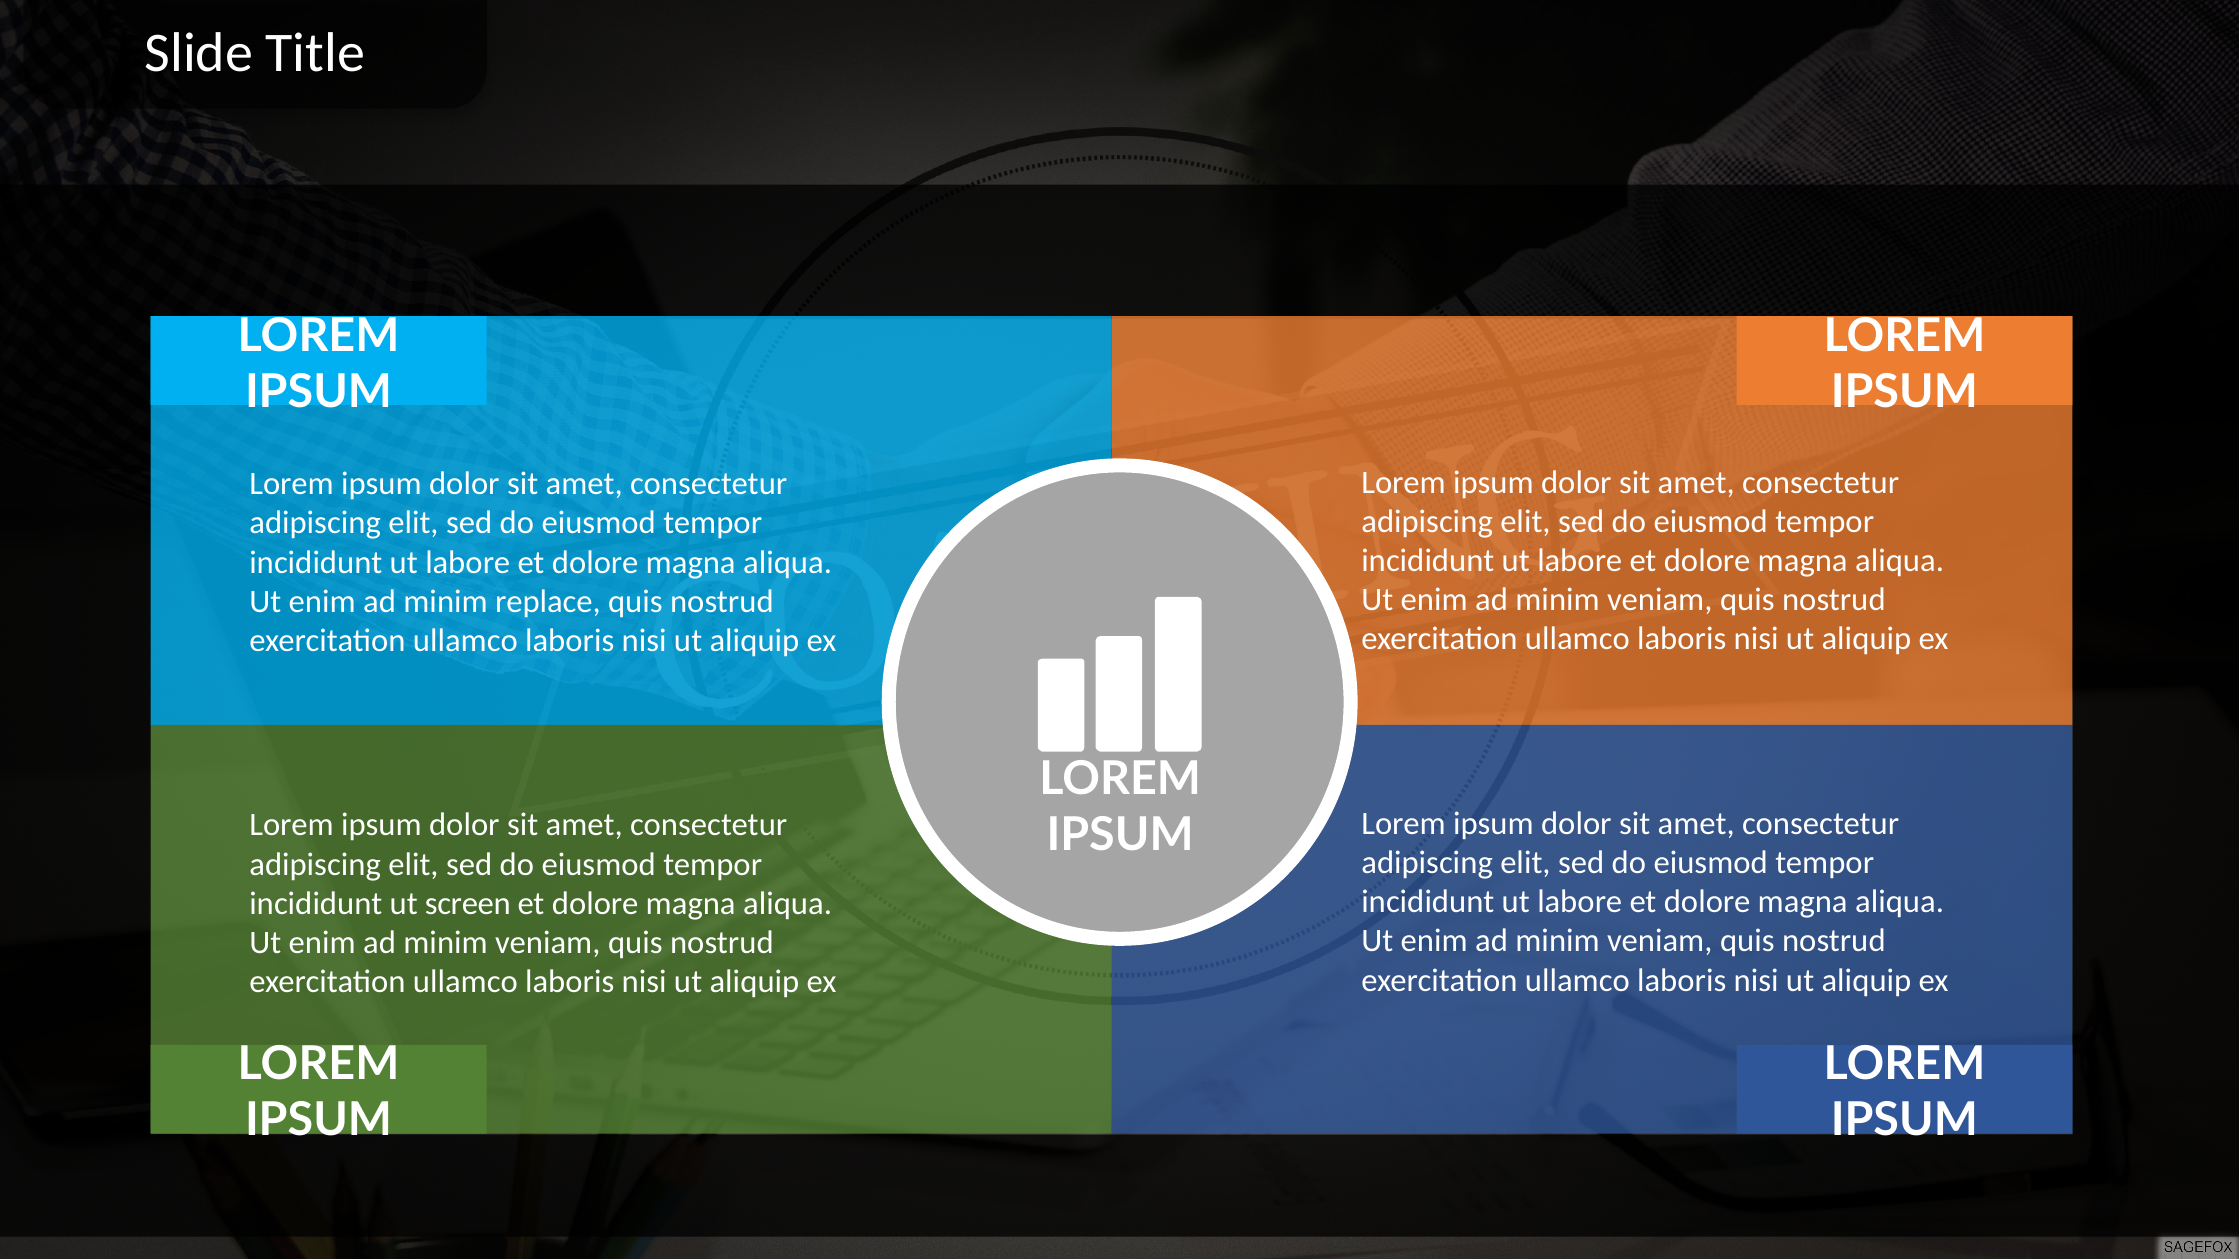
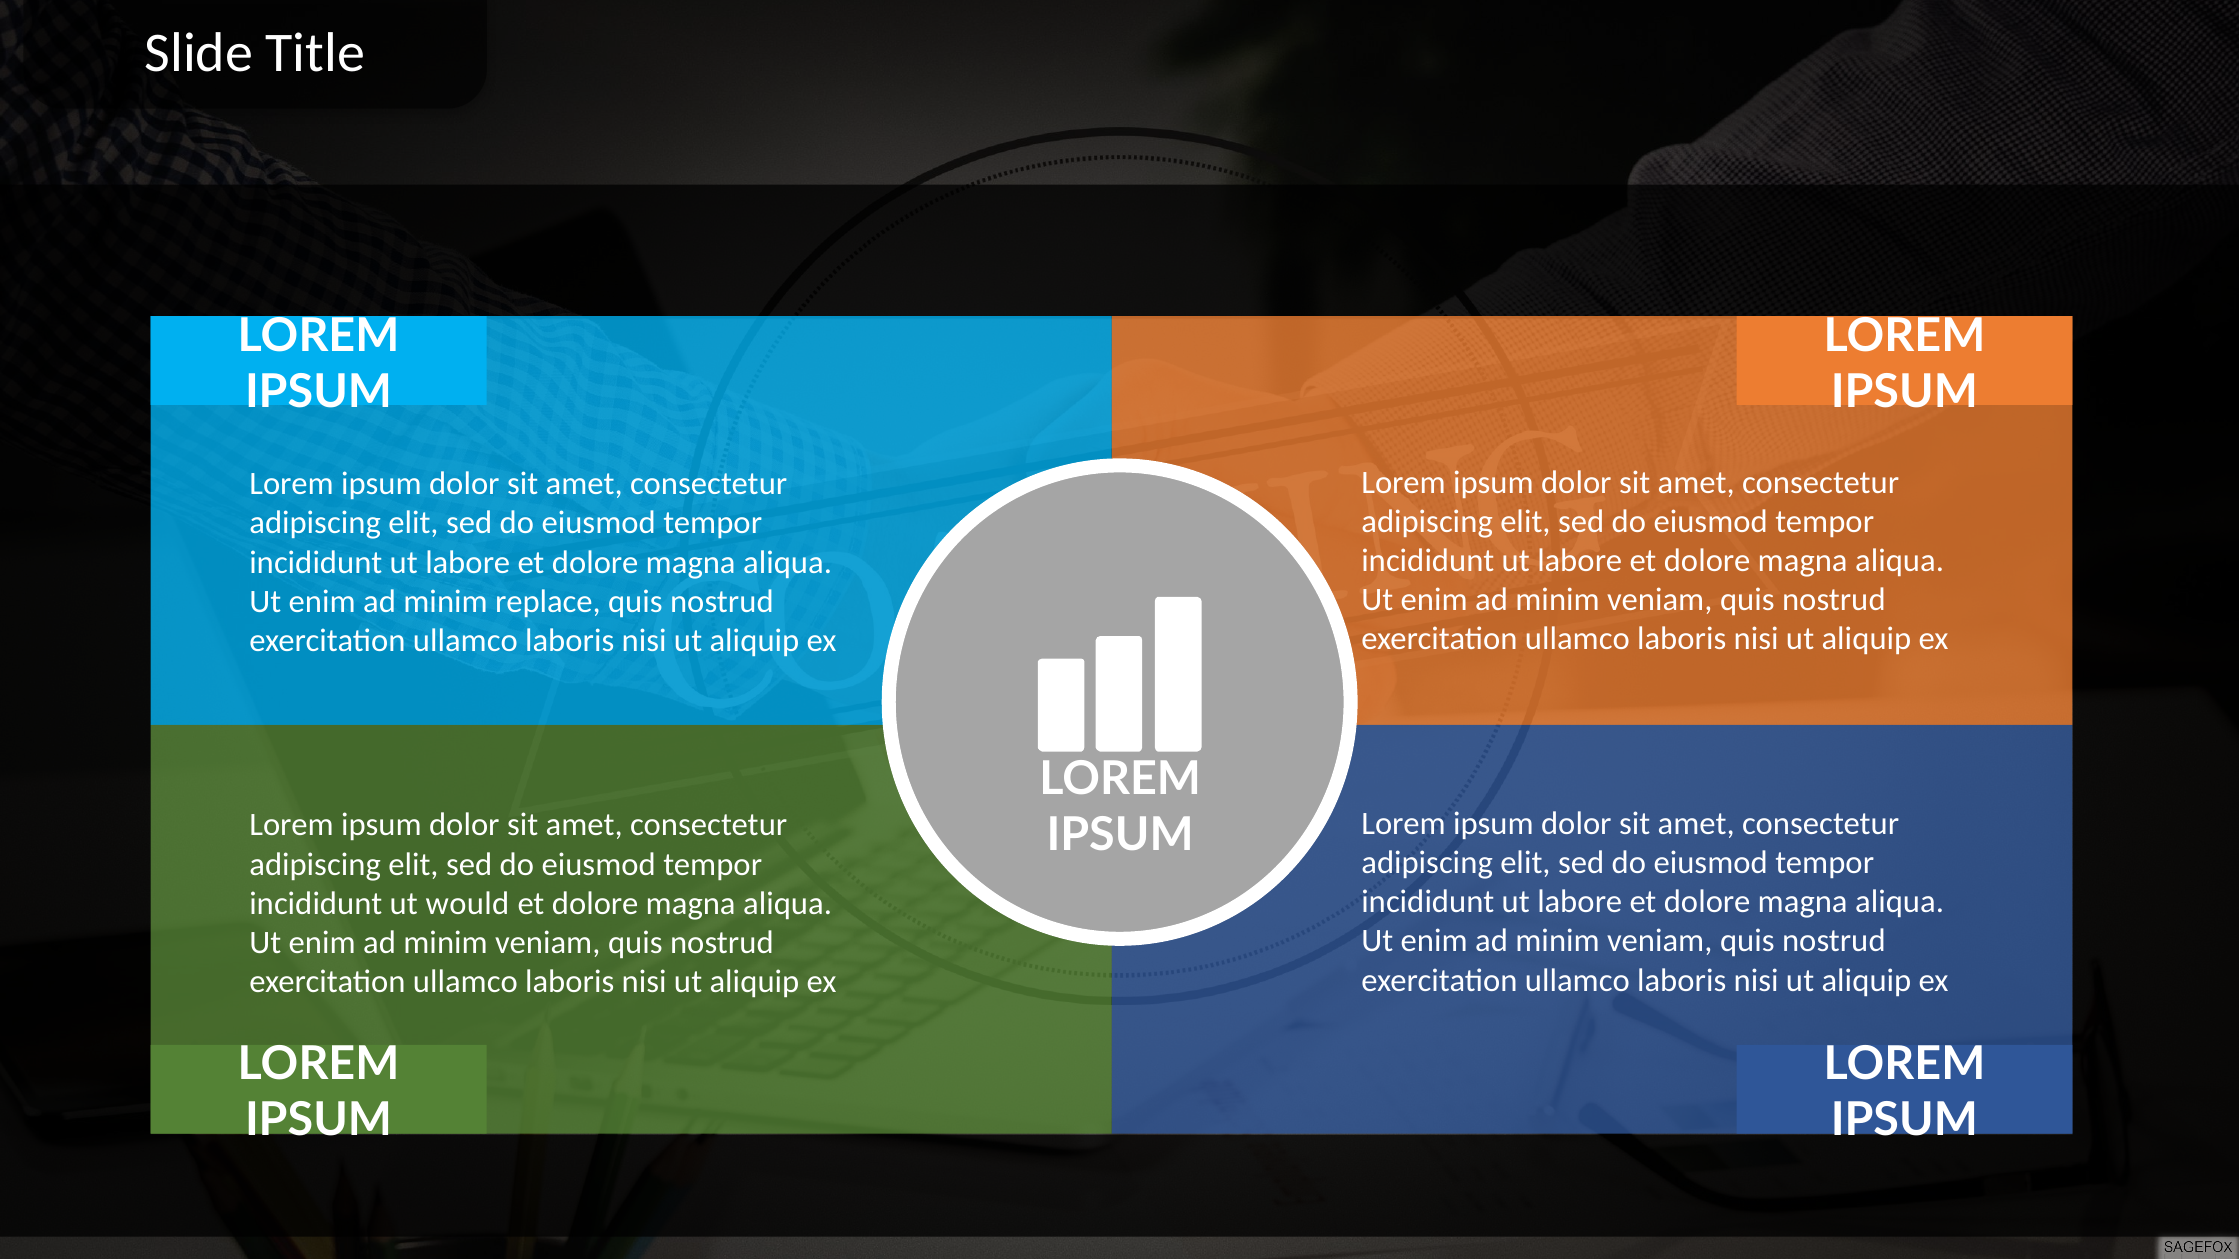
screen: screen -> would (467, 904)
